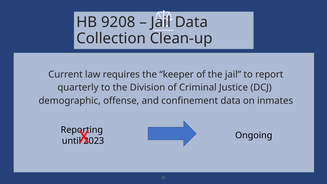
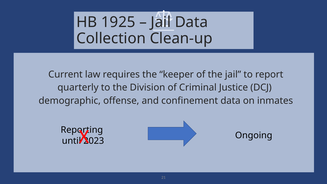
9208: 9208 -> 1925 (118, 22)
